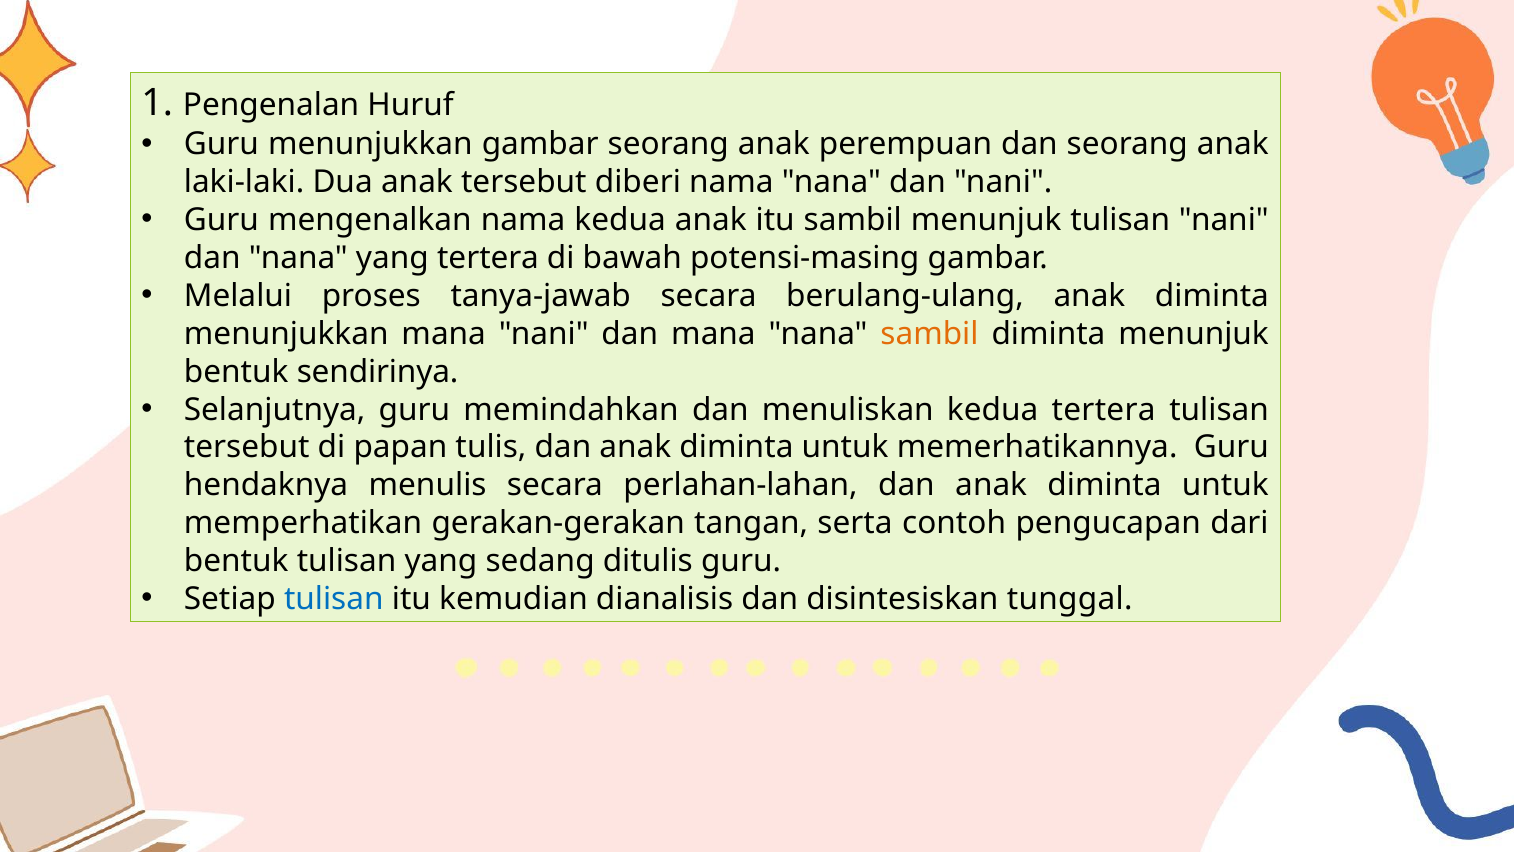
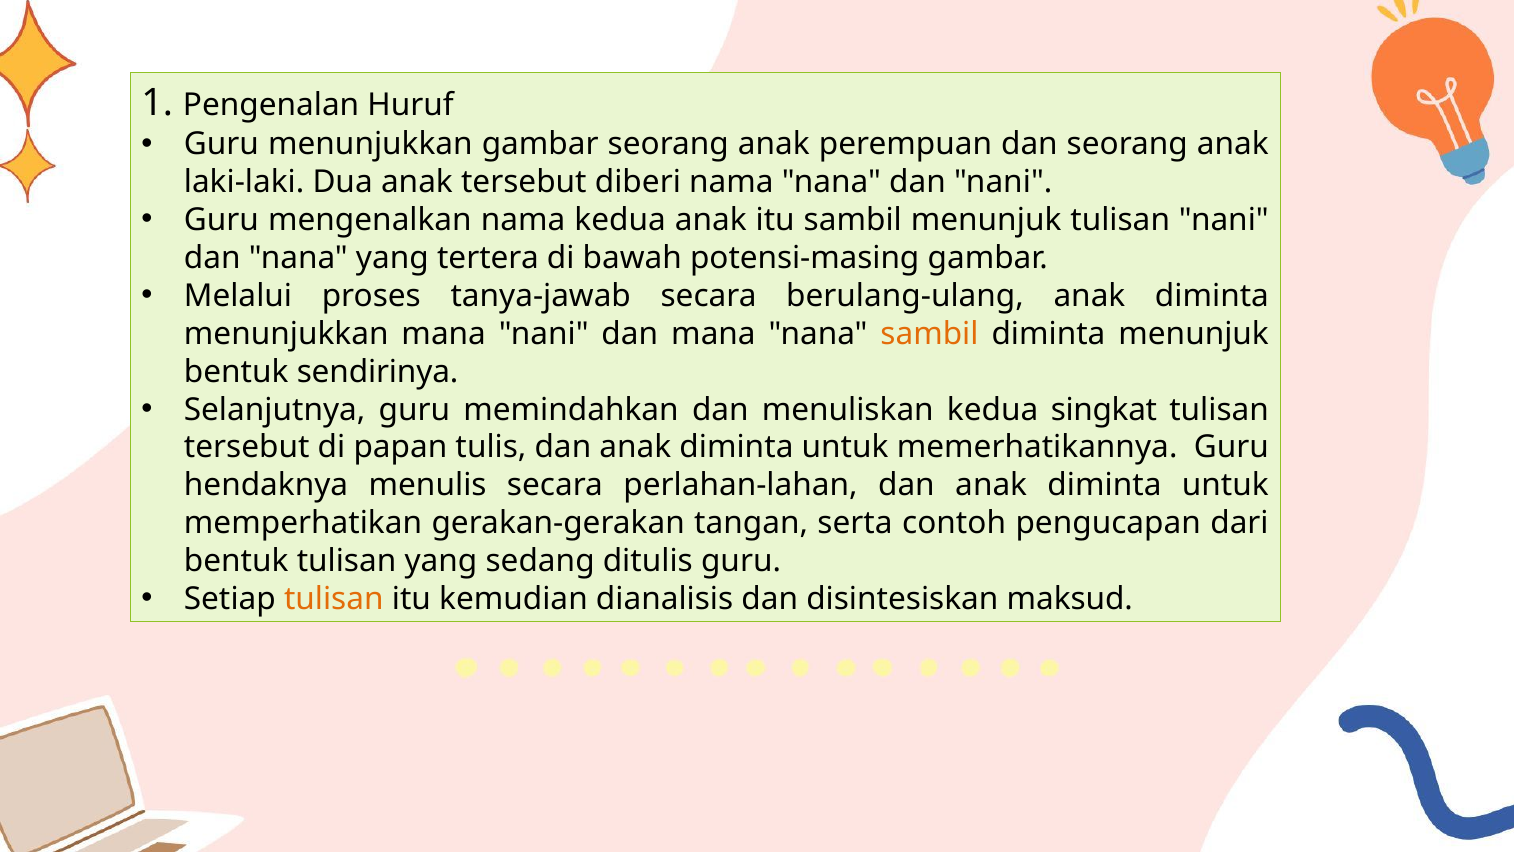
kedua tertera: tertera -> singkat (1104, 409)
tulisan colour: blue -> orange (334, 599)
tunggal: tunggal -> maksud (1070, 599)
